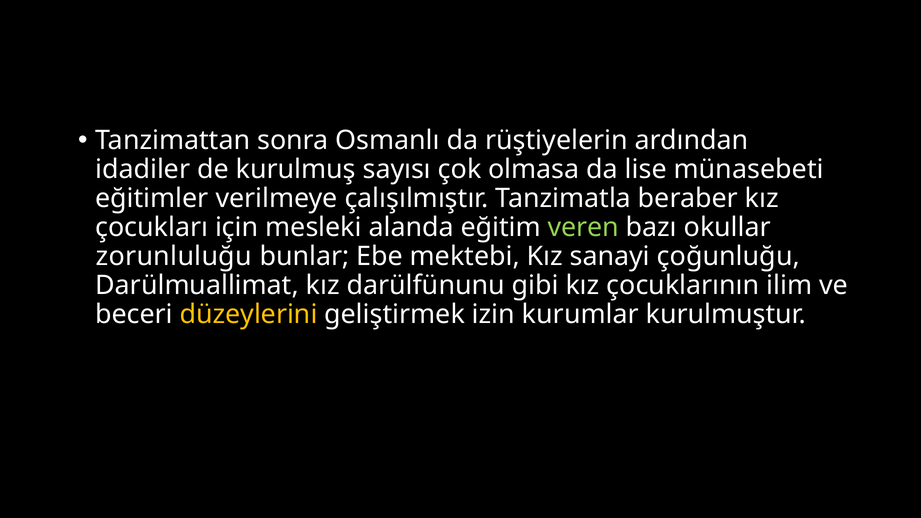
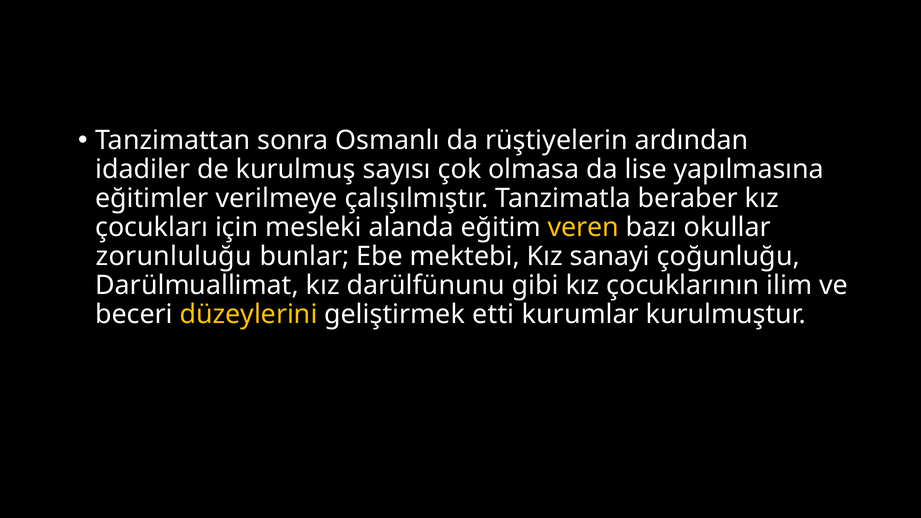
münasebeti: münasebeti -> yapılmasına (749, 169)
veren colour: light green -> yellow (583, 227)
izin: izin -> etti (493, 314)
